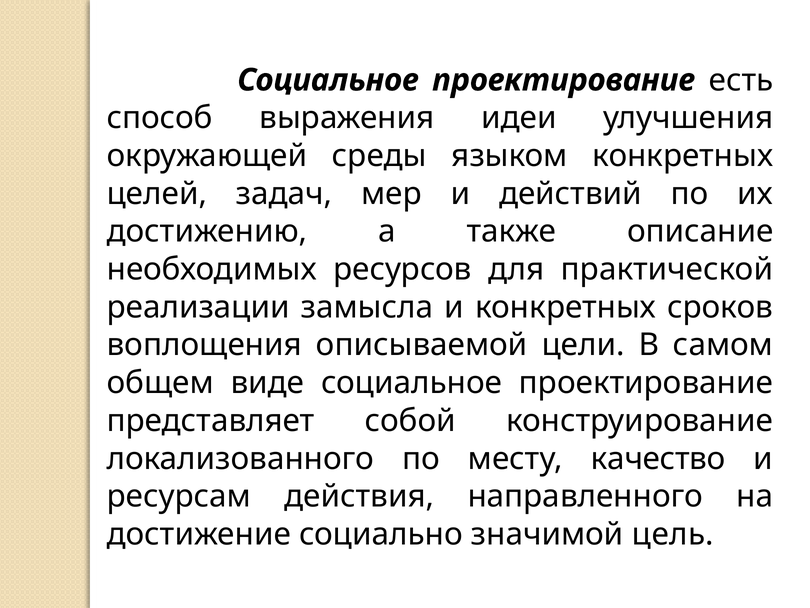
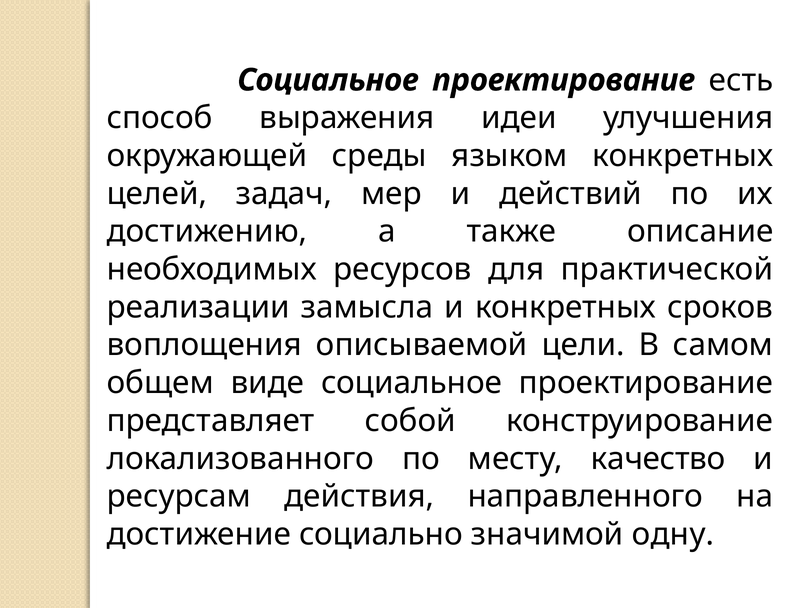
цель: цель -> одну (673, 534)
